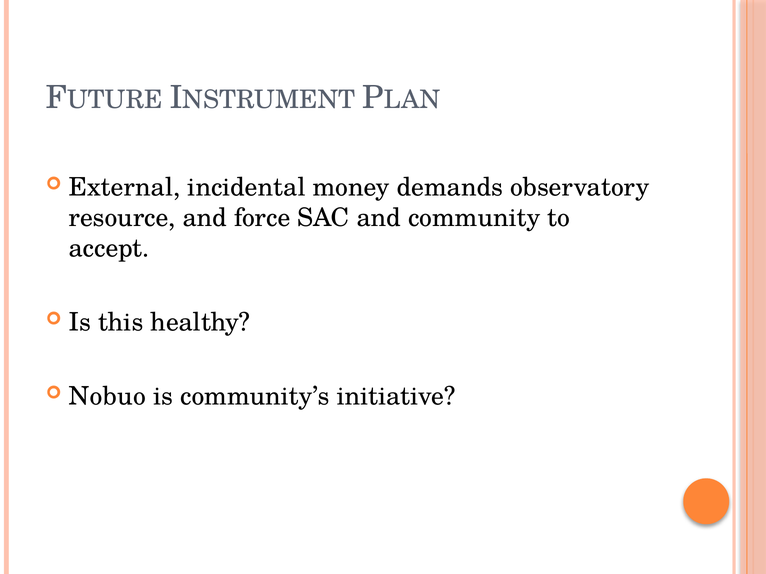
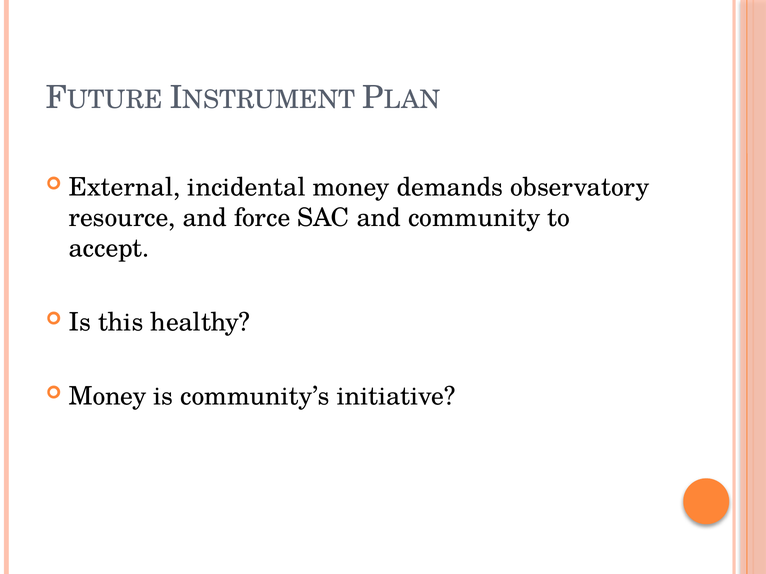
Nobuo: Nobuo -> Money (108, 397)
